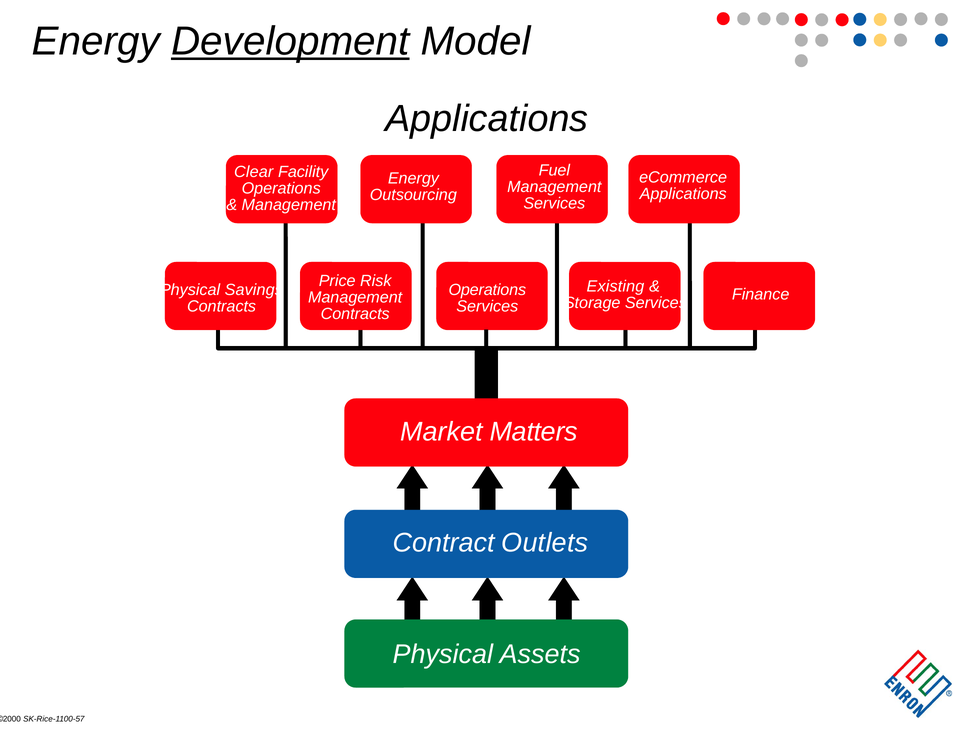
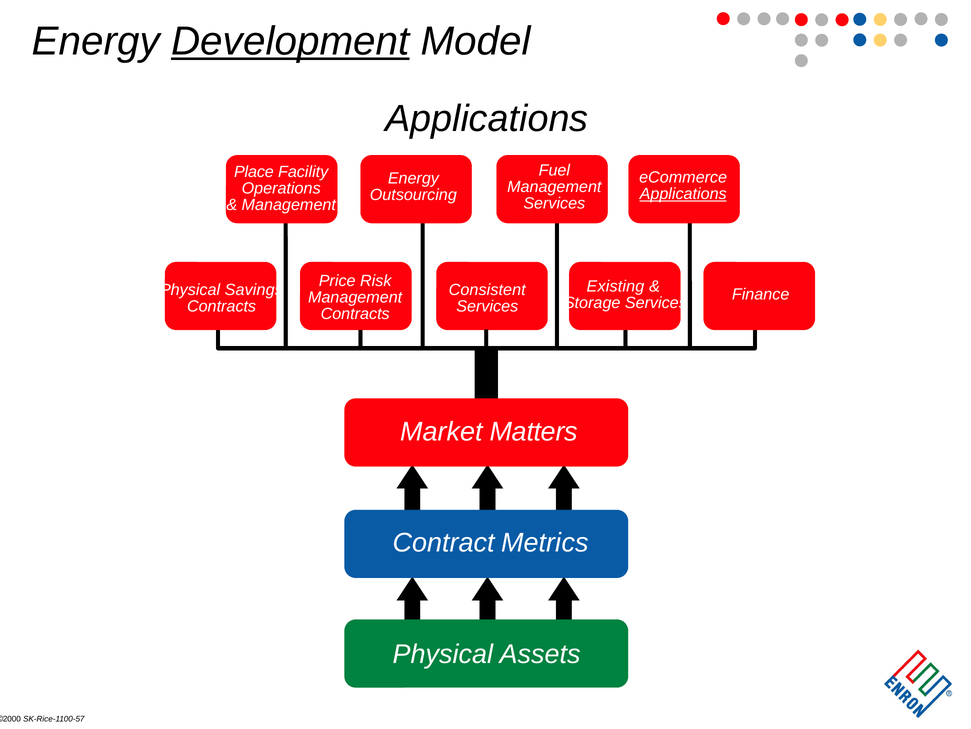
Clear: Clear -> Place (254, 172)
Applications underline: none -> present (683, 194)
Operations: Operations -> Consistent (487, 289)
Outlets: Outlets -> Metrics (545, 542)
